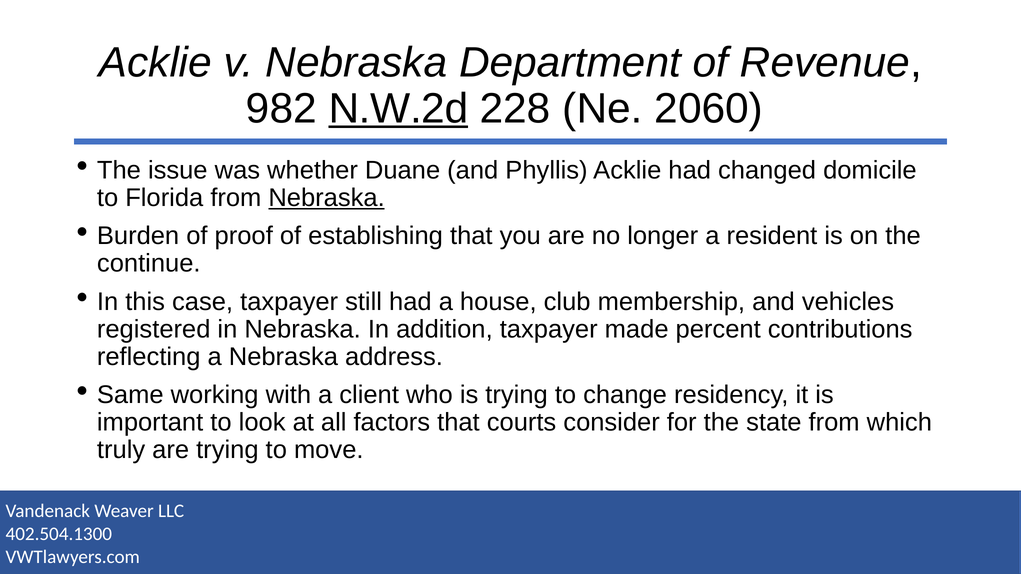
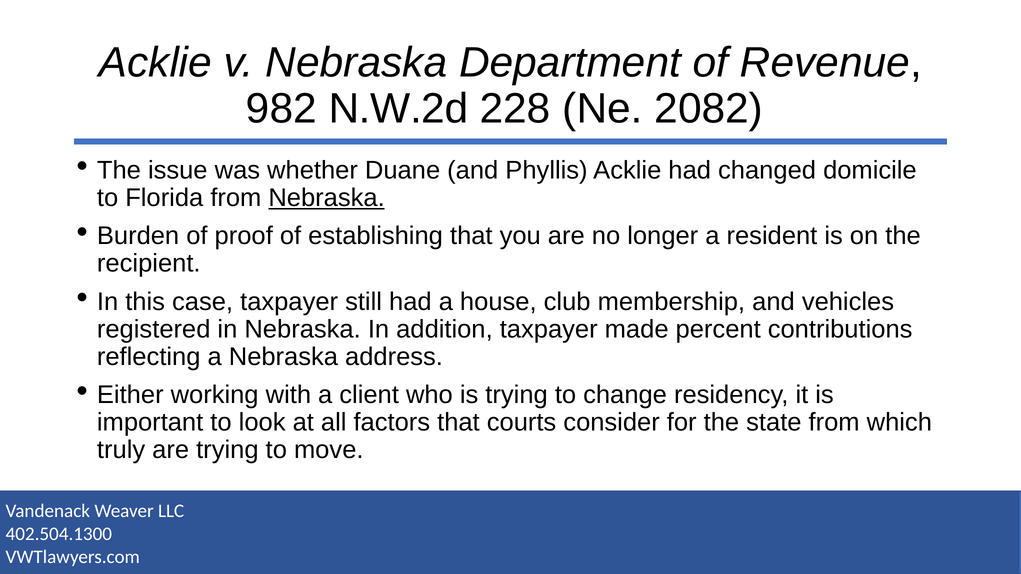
N.W.2d underline: present -> none (398, 109)
2060: 2060 -> 2082 (709, 109)
continue: continue -> recipient (149, 264)
Same: Same -> Either (130, 395)
